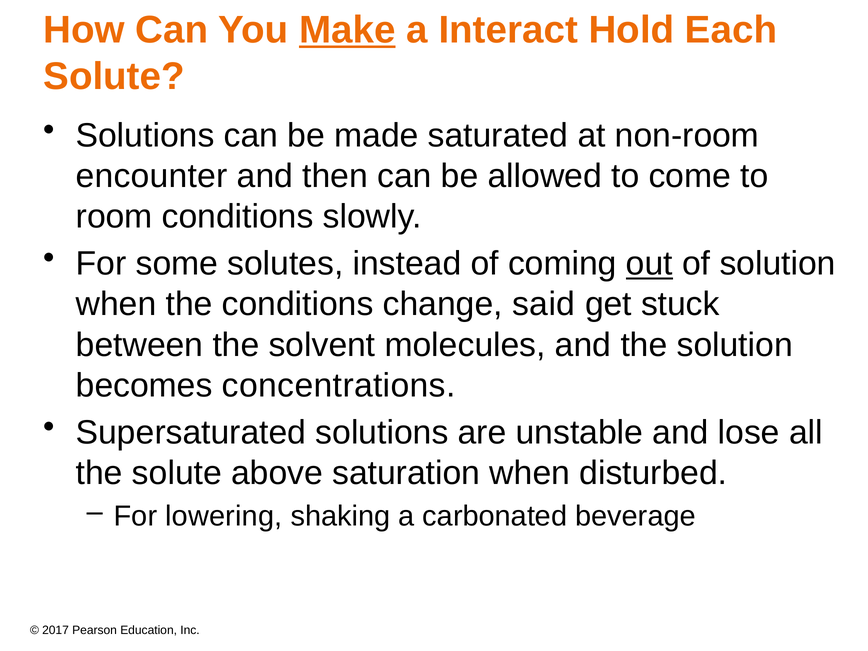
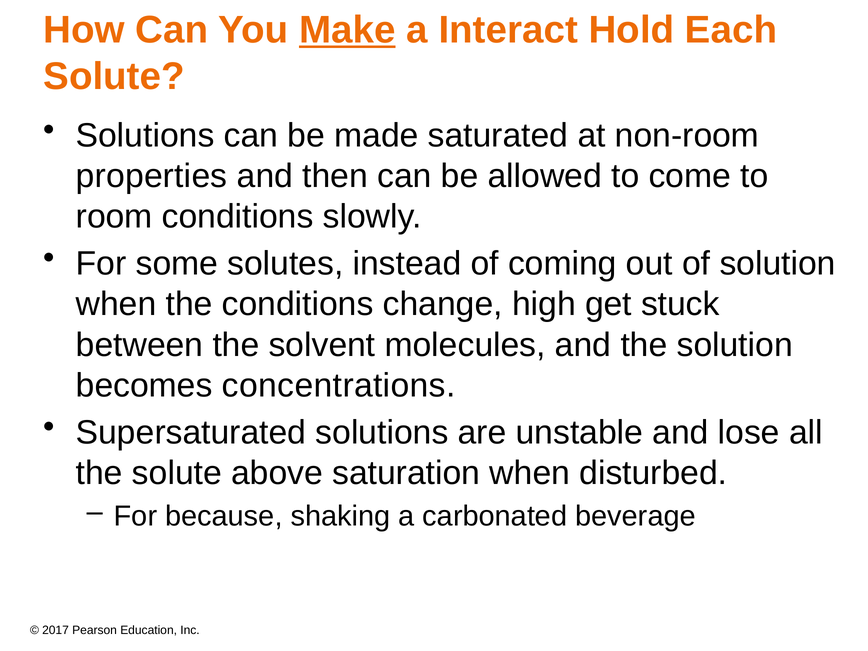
encounter: encounter -> properties (152, 176)
out underline: present -> none (649, 264)
said: said -> high (544, 304)
lowering: lowering -> because (224, 516)
